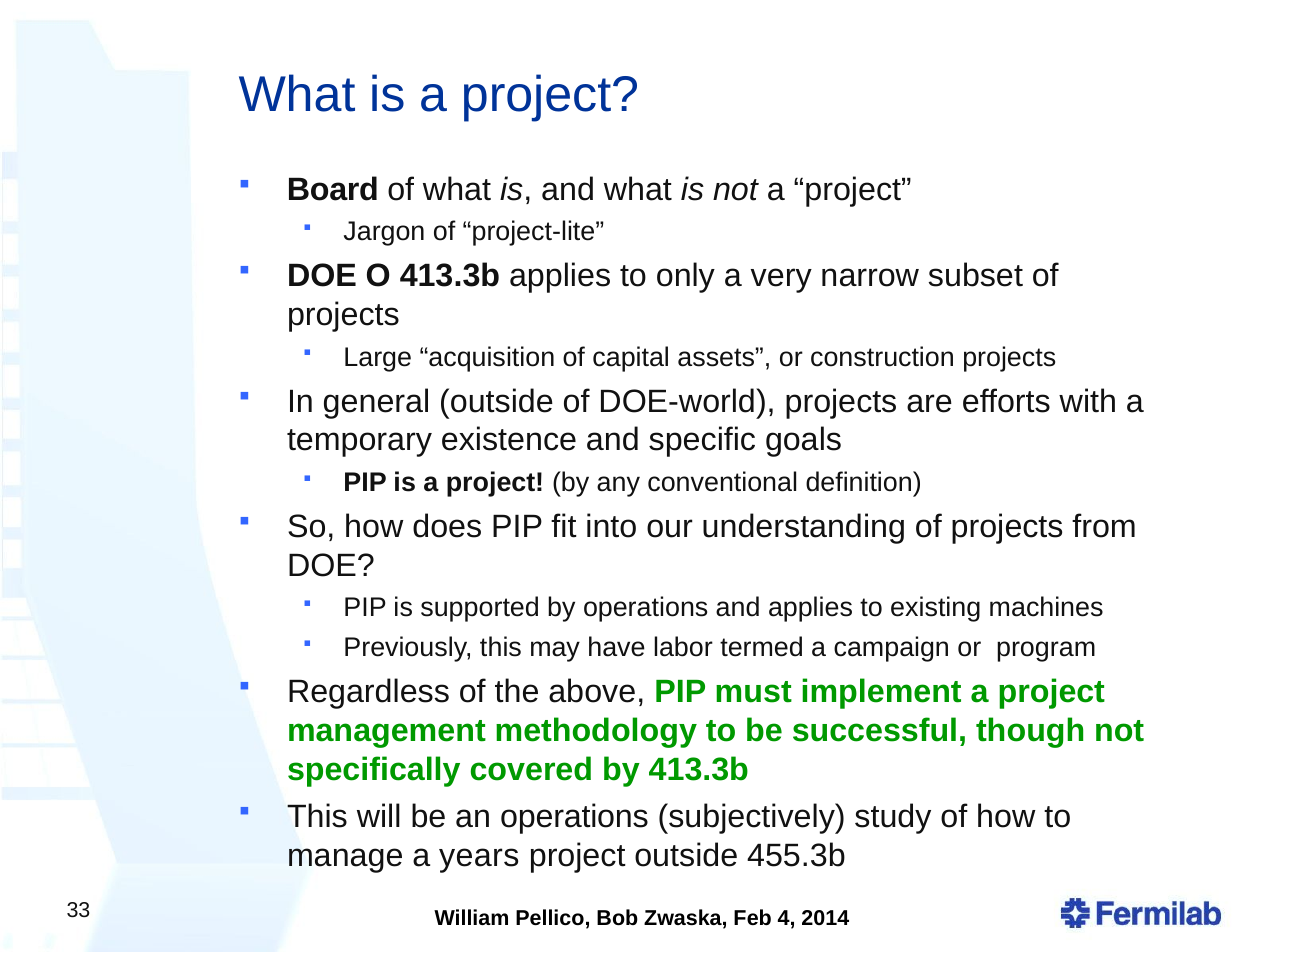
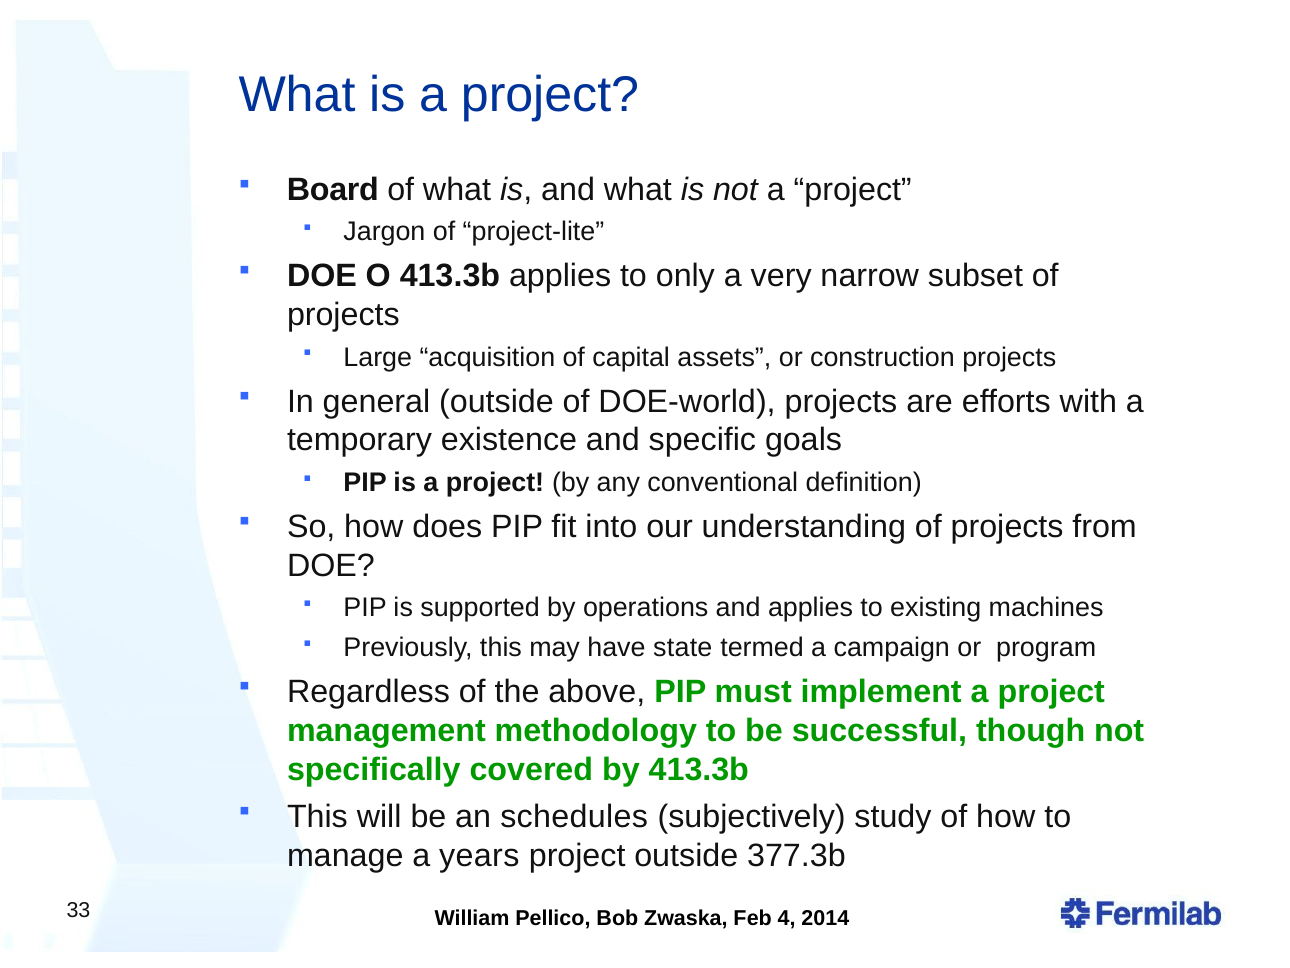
labor: labor -> state (683, 647)
an operations: operations -> schedules (574, 816)
455.3b: 455.3b -> 377.3b (796, 855)
